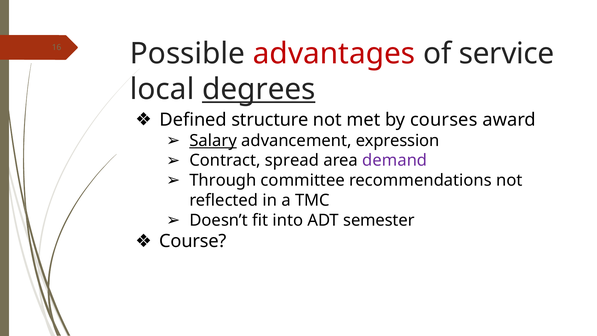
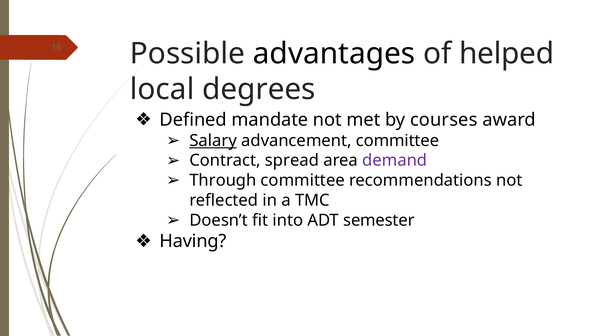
advantages colour: red -> black (334, 54)
service: service -> helped (507, 54)
degrees underline: present -> none (259, 89)
structure: structure -> mandate (270, 120)
advancement expression: expression -> committee (398, 140)
Course: Course -> Having (193, 241)
